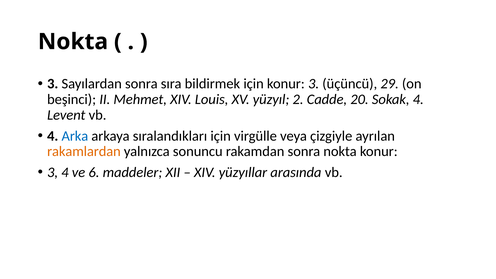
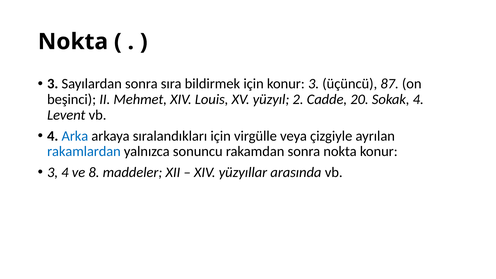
29: 29 -> 87 (390, 84)
rakamlardan colour: orange -> blue (84, 152)
6: 6 -> 8 (94, 172)
